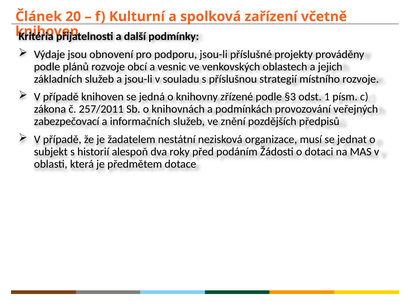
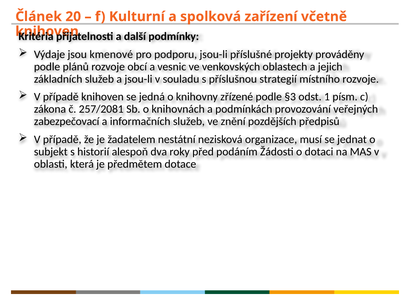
obnovení: obnovení -> kmenové (111, 54)
257/2011: 257/2011 -> 257/2081 (101, 109)
